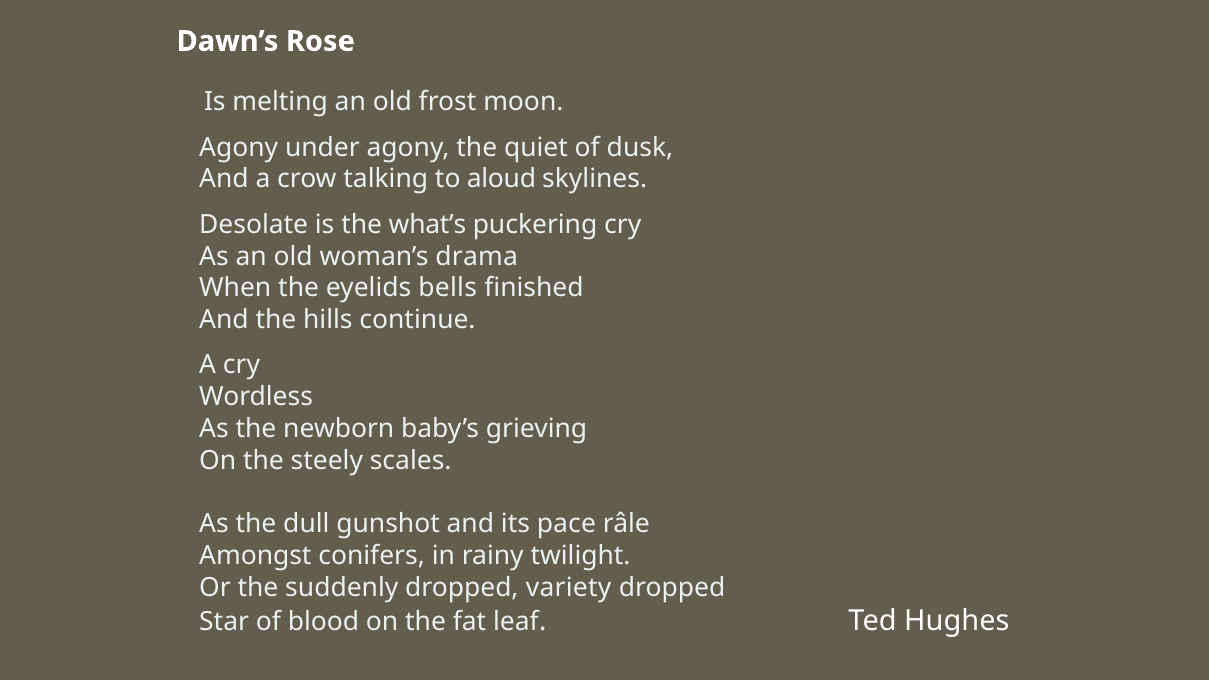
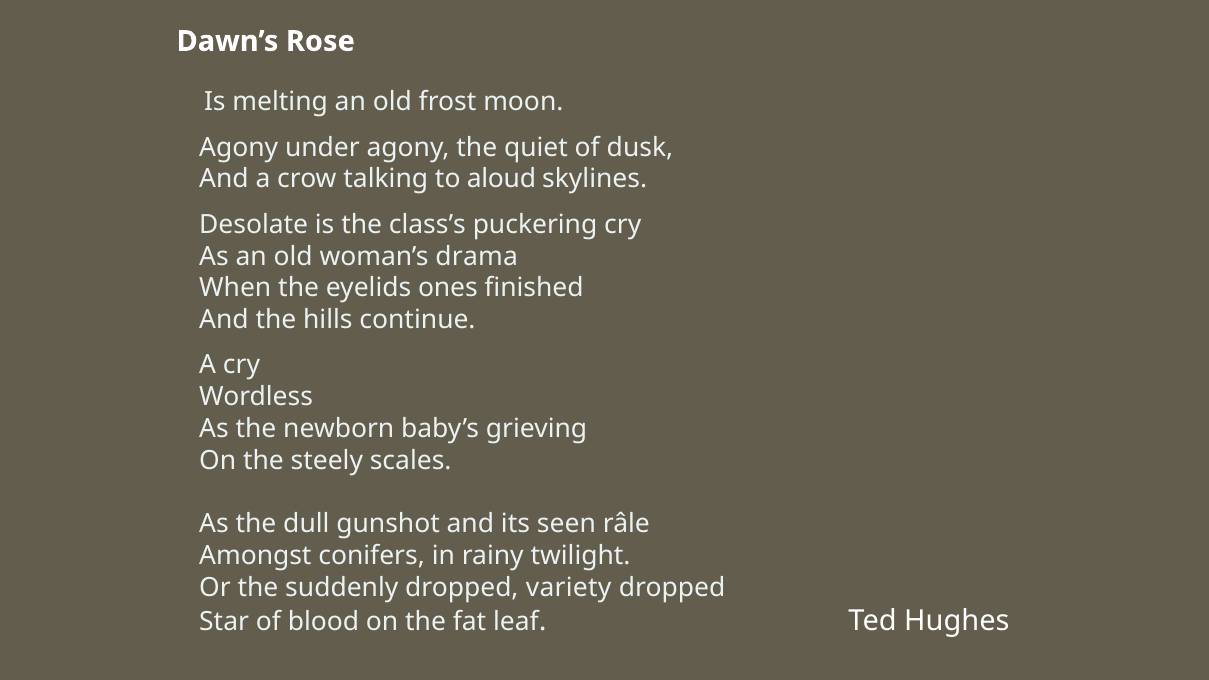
what’s: what’s -> class’s (427, 225)
bells: bells -> ones (448, 288)
pace: pace -> seen (566, 524)
